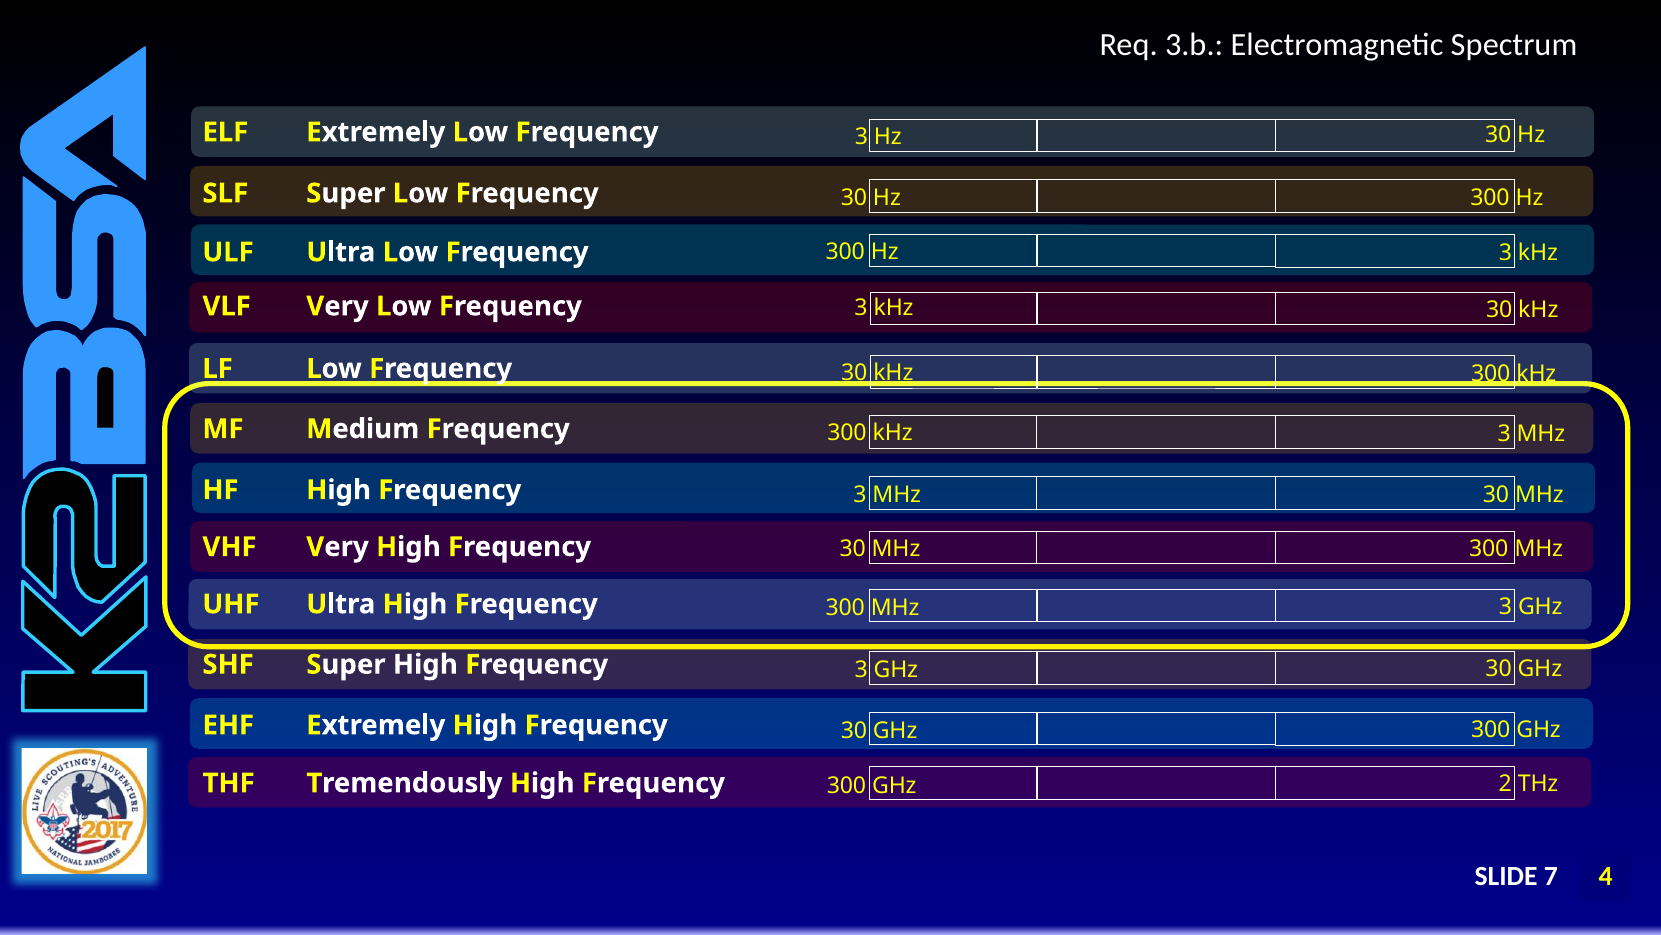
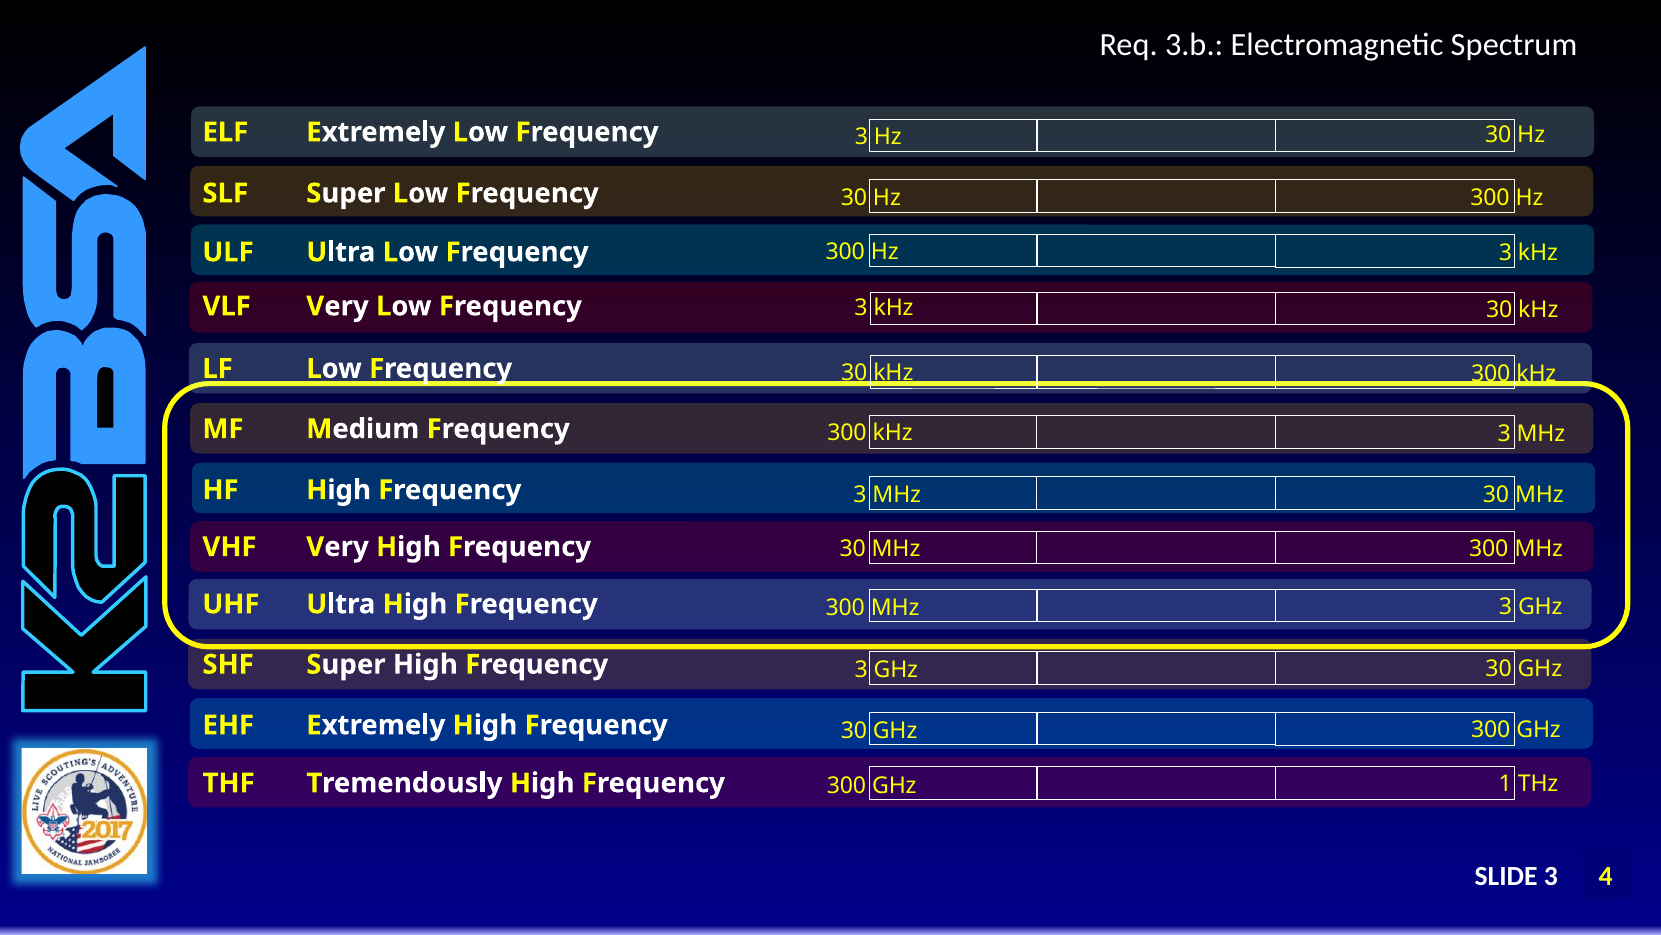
2: 2 -> 1 (1505, 784)
SLIDE 7: 7 -> 3 (1551, 875)
